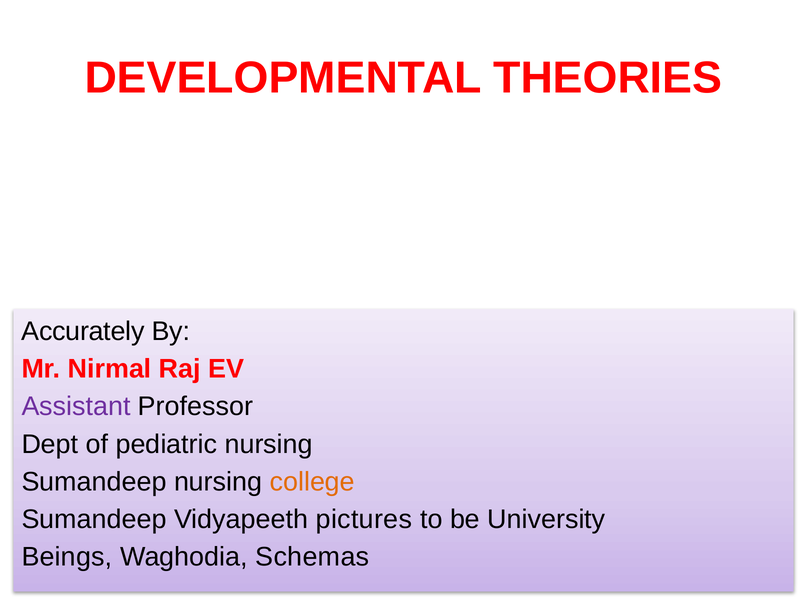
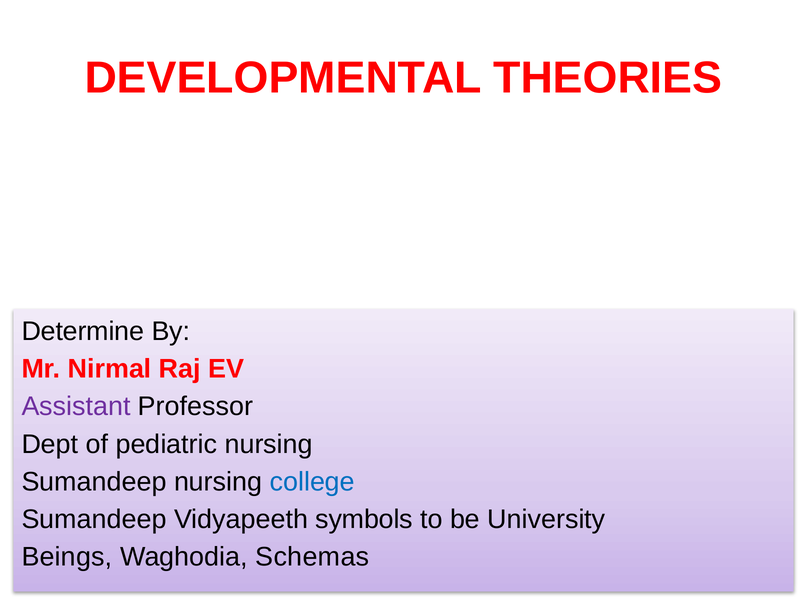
Accurately: Accurately -> Determine (83, 331)
college colour: orange -> blue (312, 482)
pictures: pictures -> symbols (364, 520)
